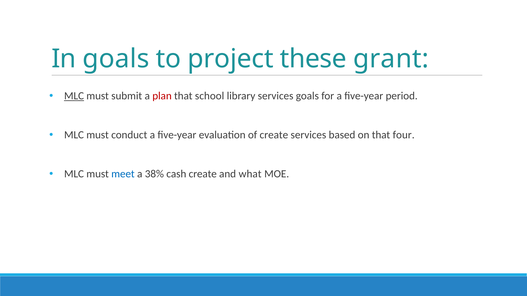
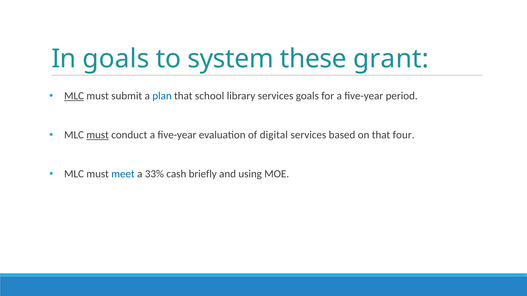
project: project -> system (231, 59)
plan colour: red -> blue (162, 96)
must underline: none -> present (98, 135)
of create: create -> digital (274, 135)
38%: 38% -> 33% (154, 174)
cash create: create -> briefly (203, 174)
what: what -> using (250, 174)
